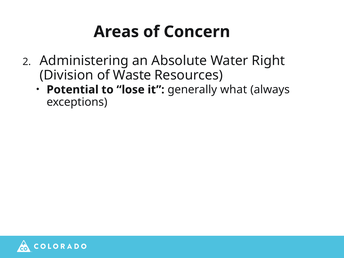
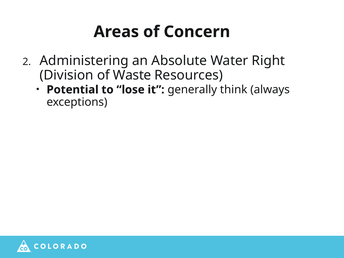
what: what -> think (234, 90)
